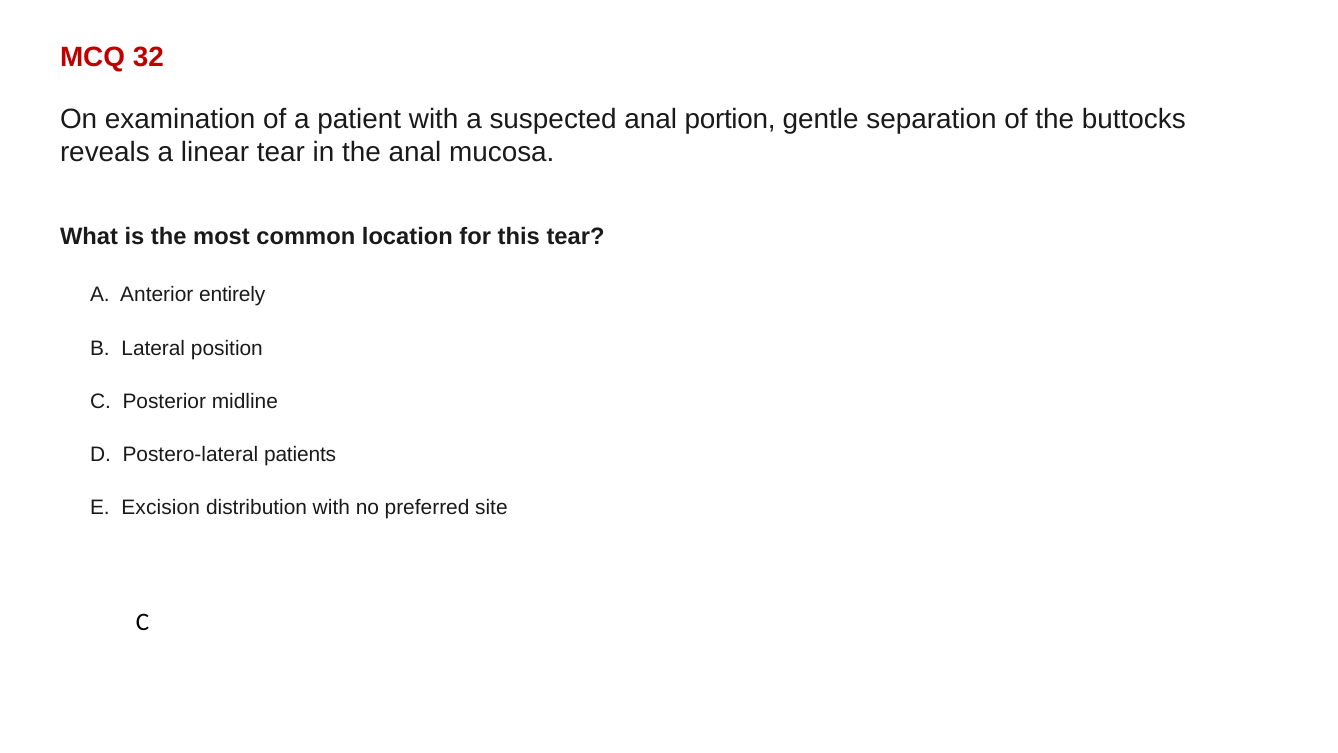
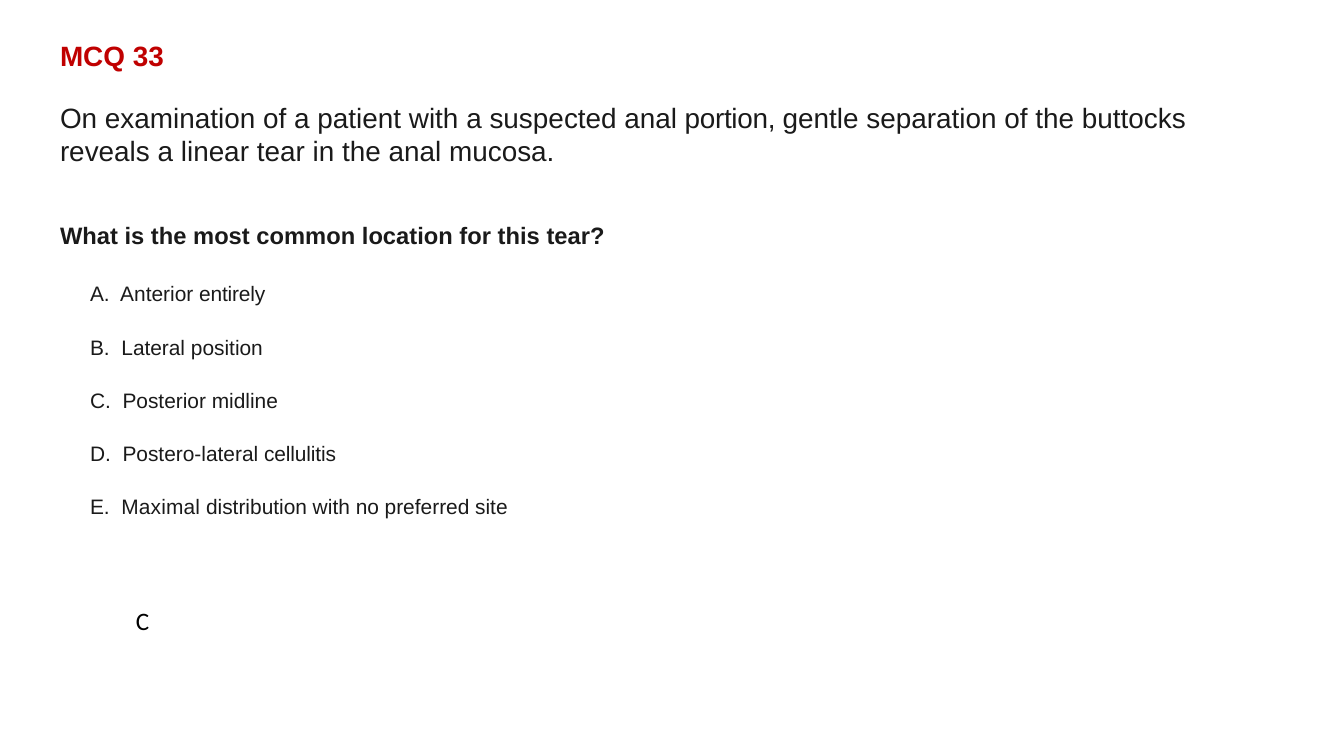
32: 32 -> 33 (148, 57)
patients: patients -> cellulitis (300, 454)
Excision: Excision -> Maximal (161, 508)
